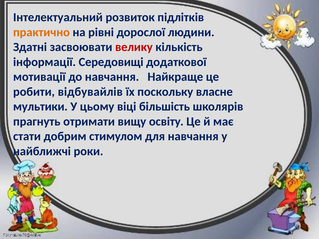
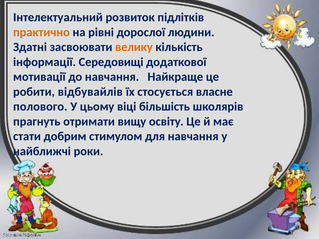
велику colour: red -> orange (134, 47)
поскольку: поскольку -> стосується (165, 92)
мультики: мультики -> полового (40, 107)
